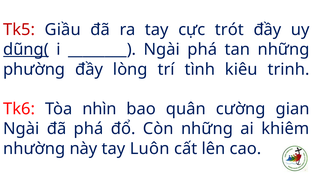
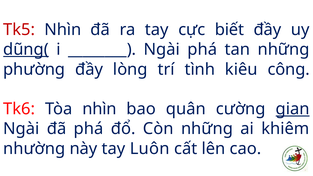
Tk5 Giầu: Giầu -> Nhìn (63, 30)
trót: trót -> biết (229, 30)
trinh: trinh -> công (289, 69)
gian underline: none -> present (293, 109)
